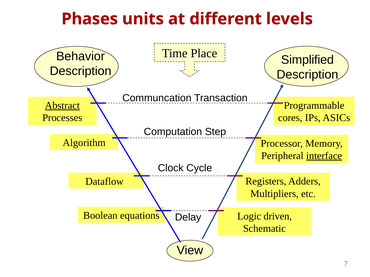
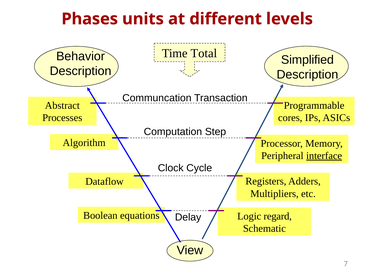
Place: Place -> Total (204, 53)
Abstract underline: present -> none (62, 106)
driven: driven -> regard (278, 217)
